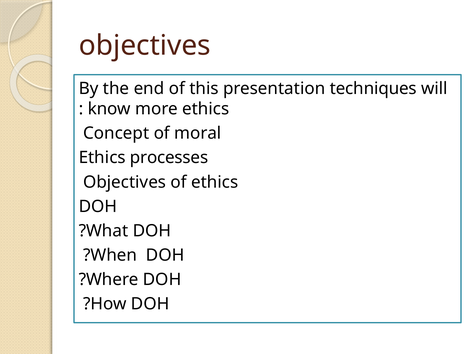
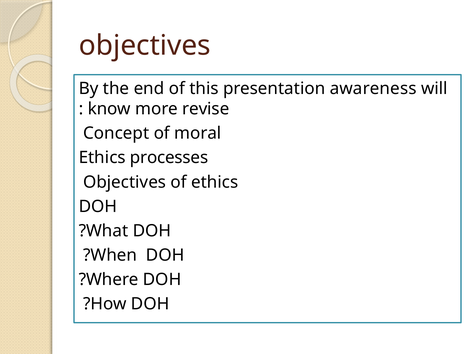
techniques: techniques -> awareness (373, 88)
more ethics: ethics -> revise (206, 109)
